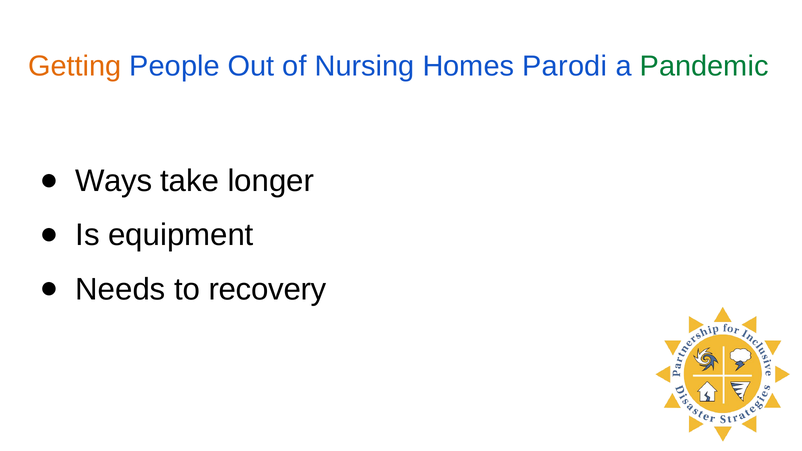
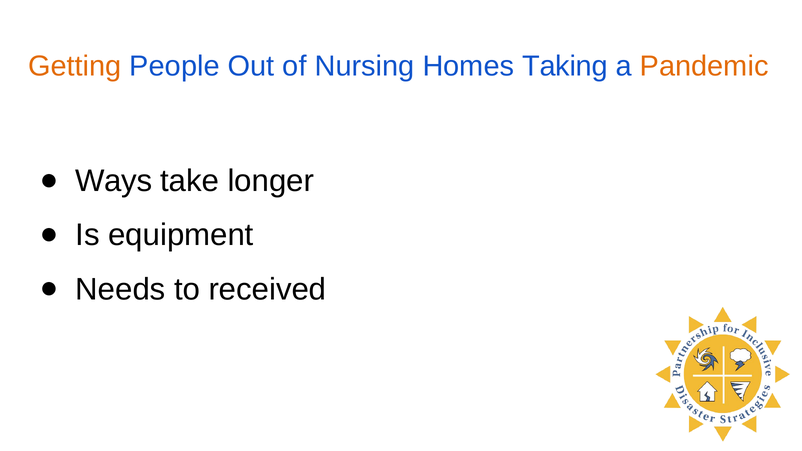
Parodi: Parodi -> Taking (565, 66)
Pandemic colour: green -> orange (704, 66)
recovery: recovery -> received (267, 289)
